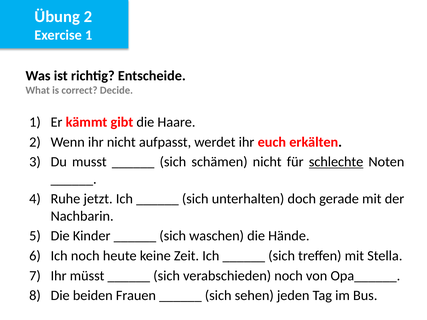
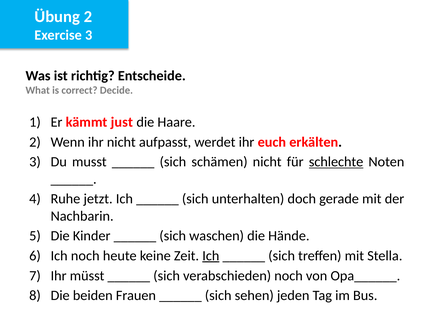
Exercise 1: 1 -> 3 (89, 35)
gibt: gibt -> just (122, 122)
Ich underline: none -> present (211, 256)
